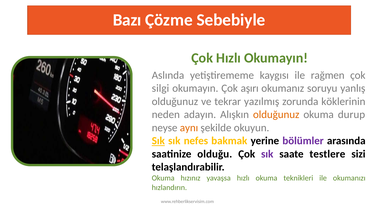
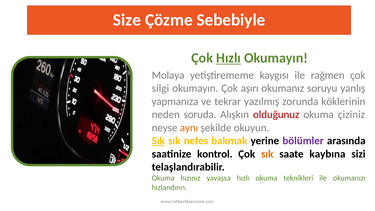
Bazı: Bazı -> Size (127, 20)
Hızlı underline: none -> present (229, 58)
Aslında: Aslında -> Molaya (168, 75)
olduğunuz: olduğunuz -> yapmanıza (175, 101)
adayın: adayın -> soruda (200, 115)
olduğunuz colour: orange -> red (276, 115)
durup: durup -> çiziniz (352, 115)
olduğu: olduğu -> kontrol (215, 154)
sık colour: purple -> orange (267, 154)
testlere: testlere -> kaybına (327, 154)
